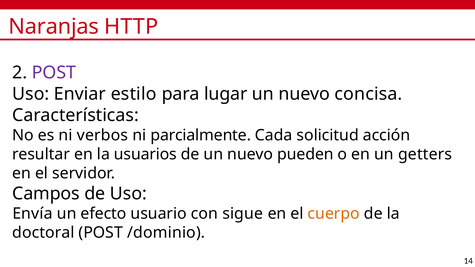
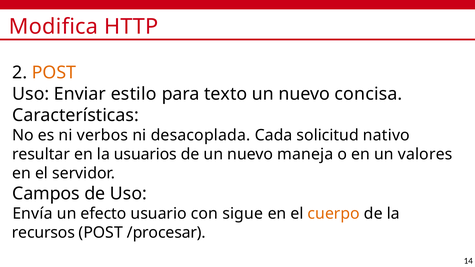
Naranjas: Naranjas -> Modifica (54, 27)
POST colour: purple -> orange (54, 73)
lugar: lugar -> texto (226, 94)
parcialmente: parcialmente -> desacoplada (201, 136)
acción: acción -> nativo (386, 136)
pueden: pueden -> maneja (305, 155)
getters: getters -> valores (425, 155)
doctoral: doctoral -> recursos (43, 233)
/dominio: /dominio -> /procesar (166, 233)
